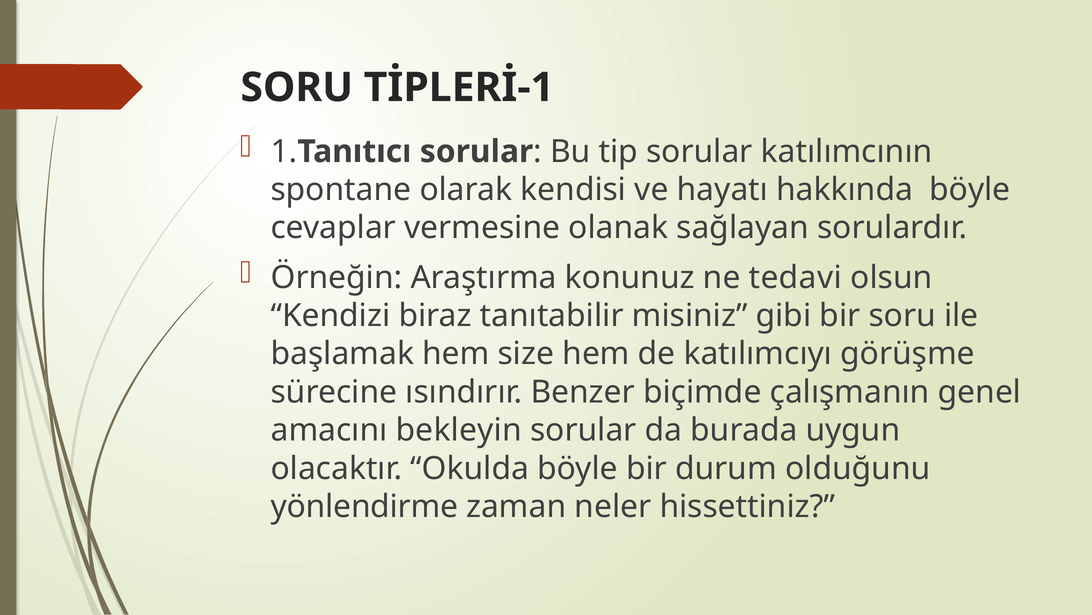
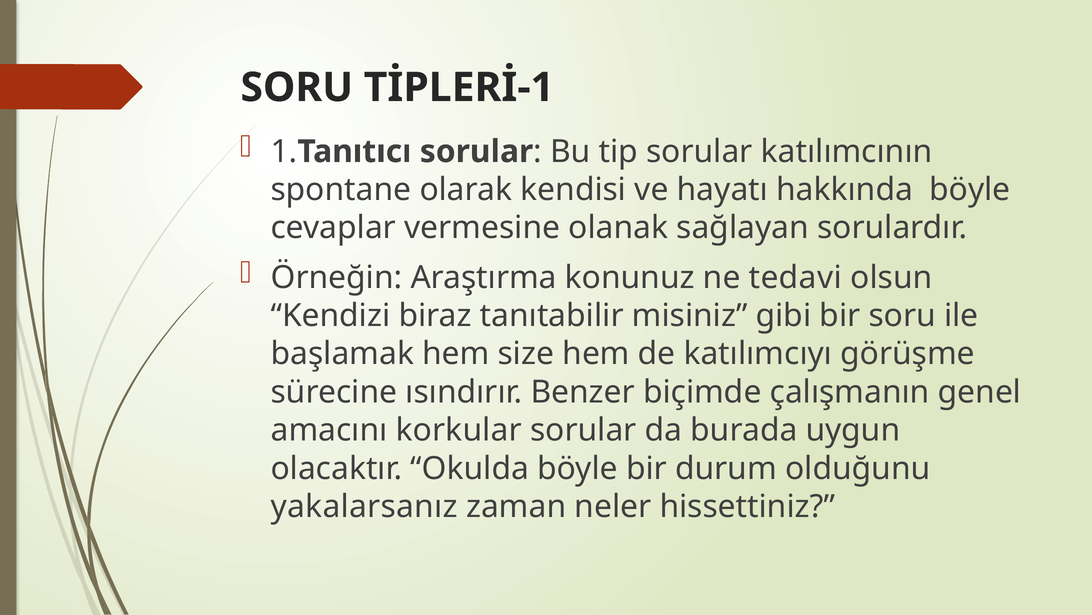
bekleyin: bekleyin -> korkular (459, 430)
yönlendirme: yönlendirme -> yakalarsanız (364, 506)
